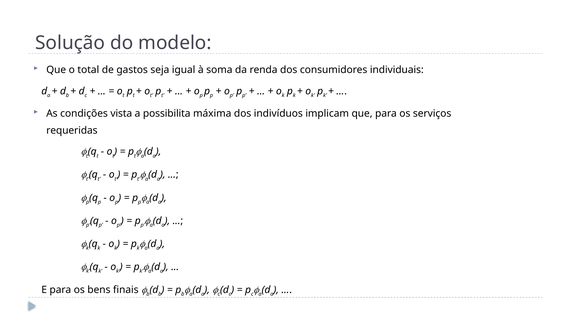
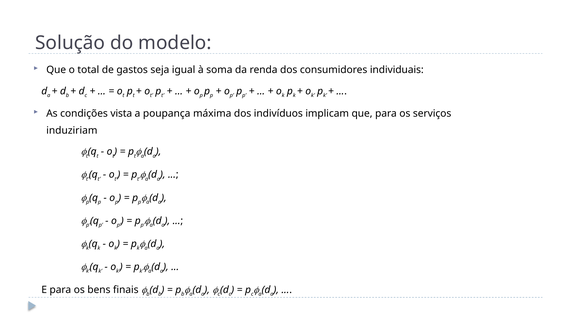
possibilita: possibilita -> poupança (167, 113)
requeridas: requeridas -> induziriam (72, 130)
